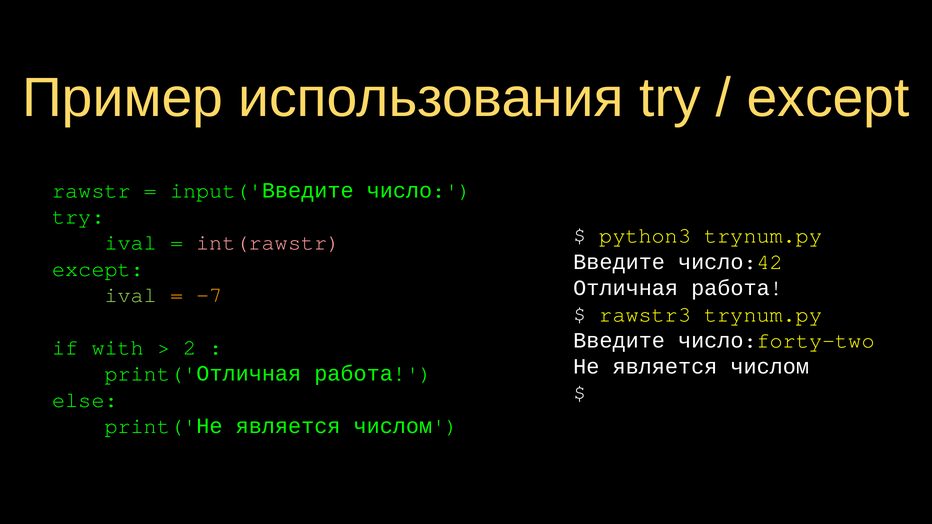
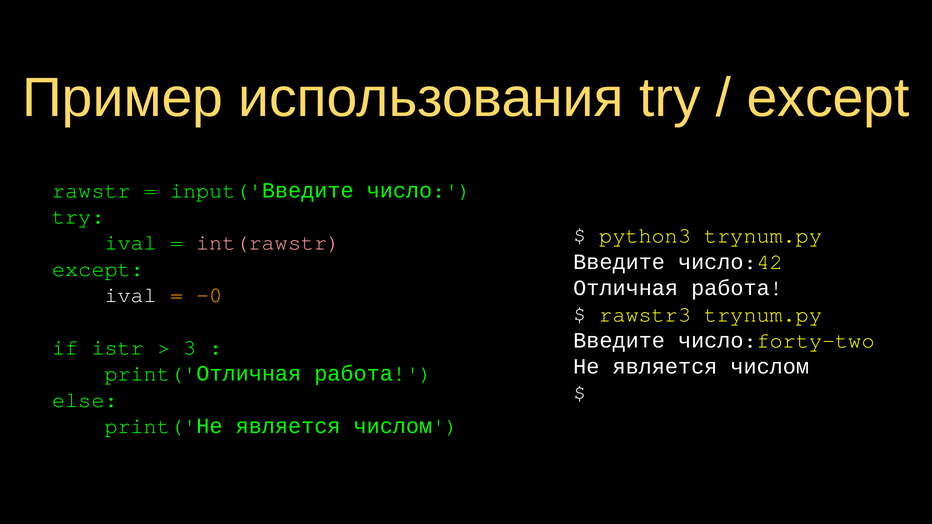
ival colour: light green -> white (131, 295)
-7: -7 -> -0 (209, 295)
with: with -> istr (118, 348)
2: 2 -> 3 (190, 348)
